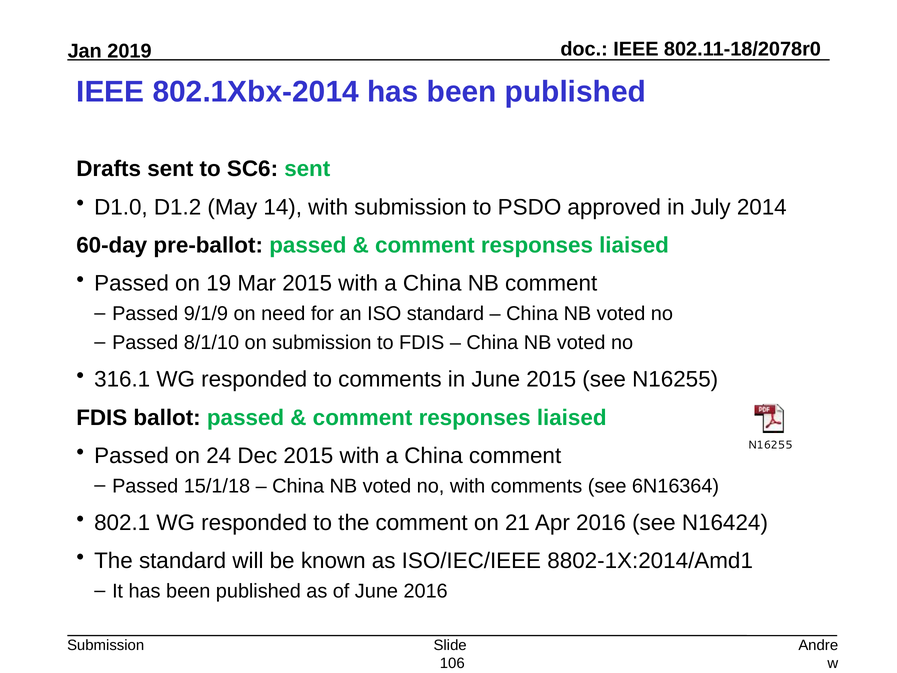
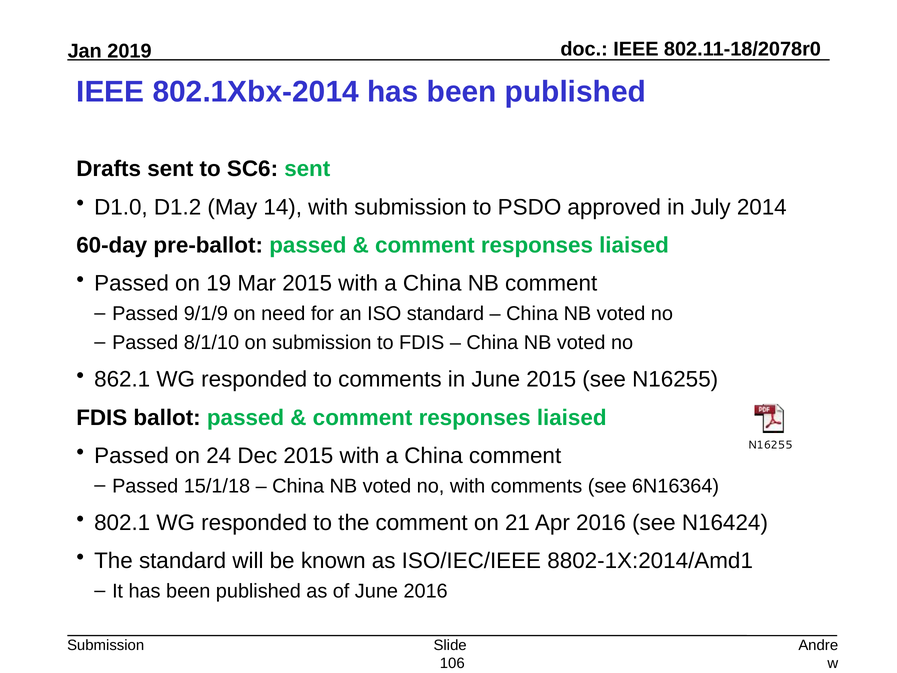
316.1: 316.1 -> 862.1 (122, 379)
